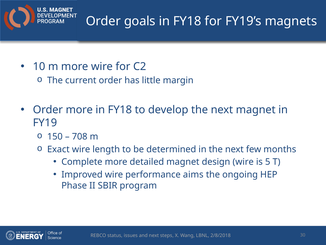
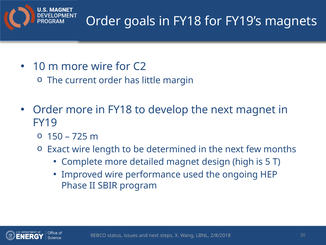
708: 708 -> 725 (80, 136)
design wire: wire -> high (243, 162)
aims: aims -> used (193, 174)
